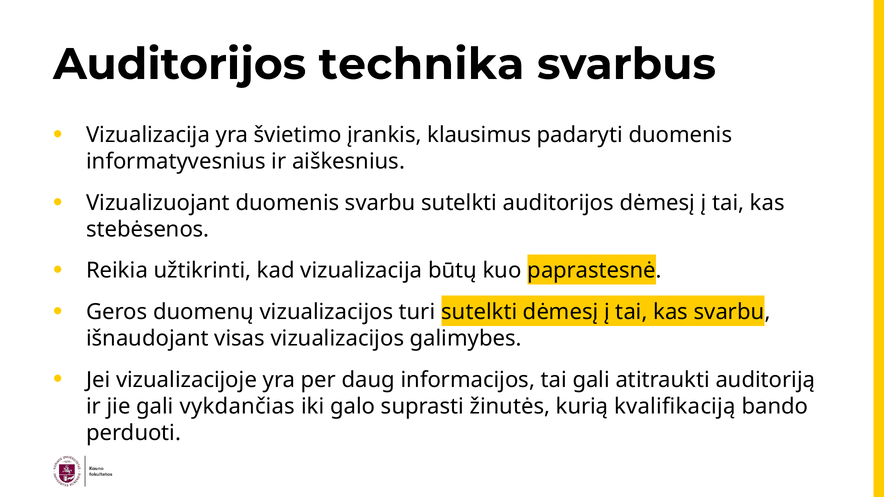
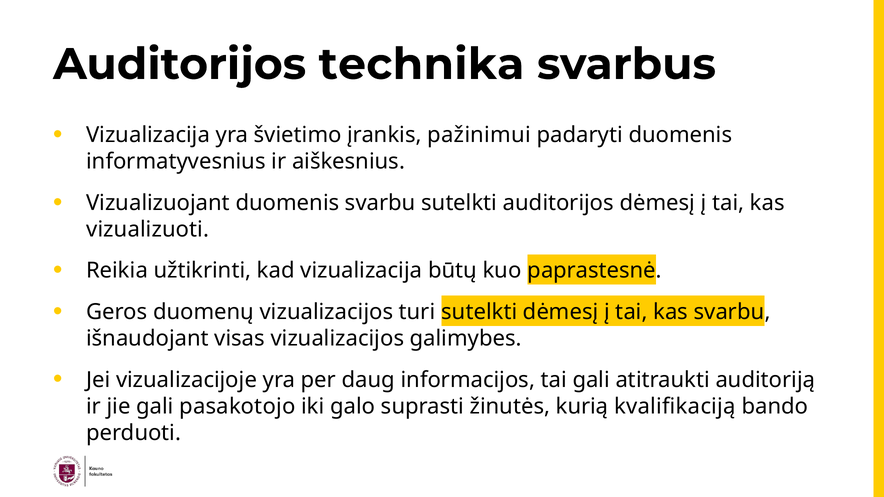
klausimus: klausimus -> pažinimui (479, 135)
stebėsenos: stebėsenos -> vizualizuoti (148, 230)
vykdančias: vykdančias -> pasakotojo (237, 406)
